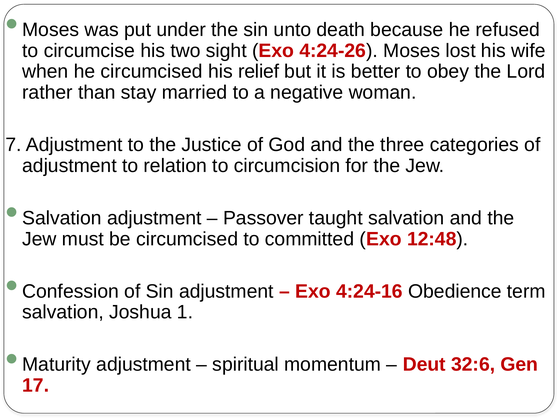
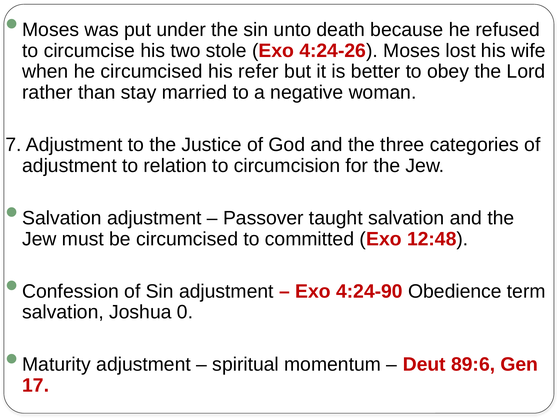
sight: sight -> stole (226, 51)
relief: relief -> refer (258, 72)
4:24-16: 4:24-16 -> 4:24-90 (369, 291)
1: 1 -> 0 (185, 312)
32:6: 32:6 -> 89:6 (473, 364)
